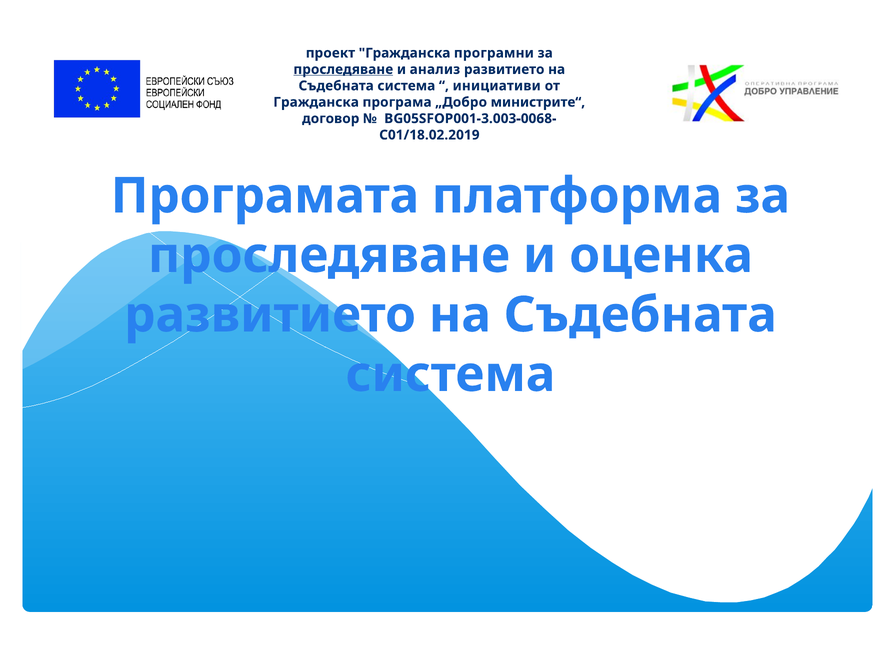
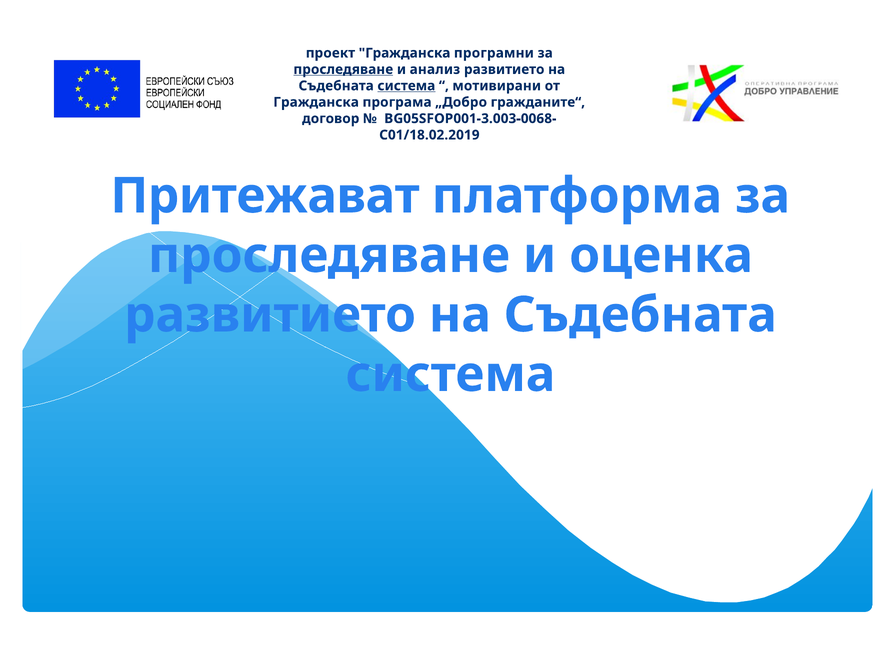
система underline: none -> present (406, 86)
инициативи: инициативи -> мотивирани (497, 86)
министрите“: министрите“ -> гражданите“ (538, 102)
Програмата: Програмата -> Притежават (265, 196)
